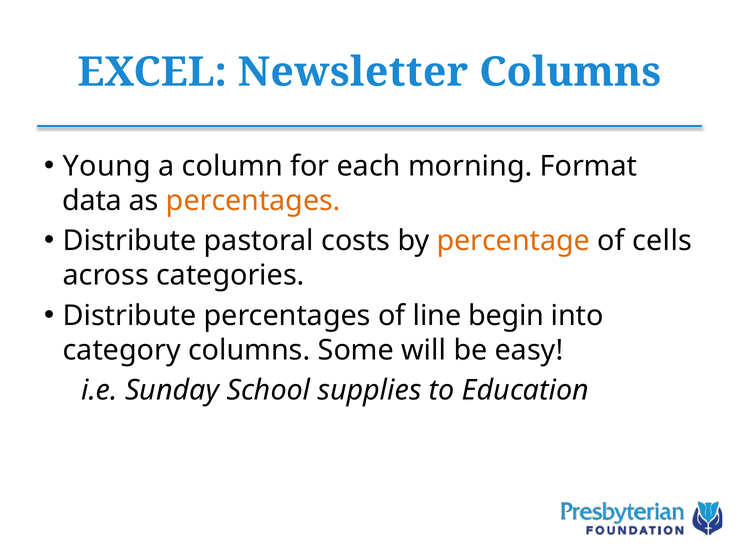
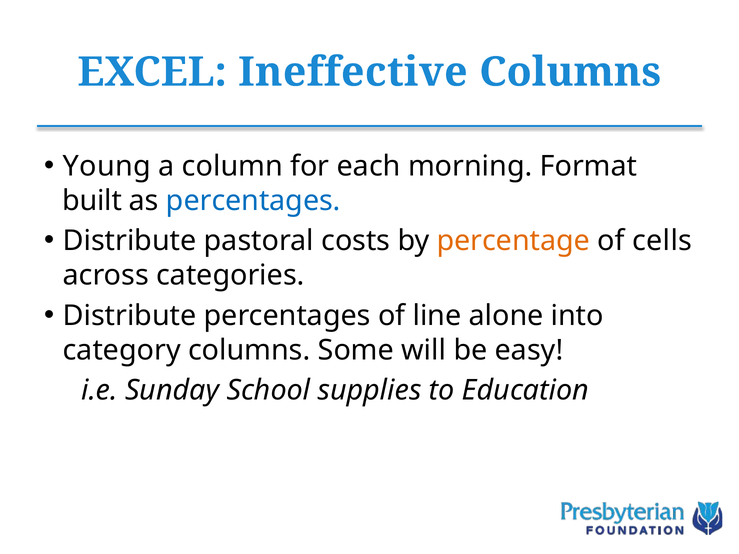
Newsletter: Newsletter -> Ineffective (353, 72)
data: data -> built (92, 201)
percentages colour: orange -> blue (253, 201)
begin: begin -> alone (506, 316)
